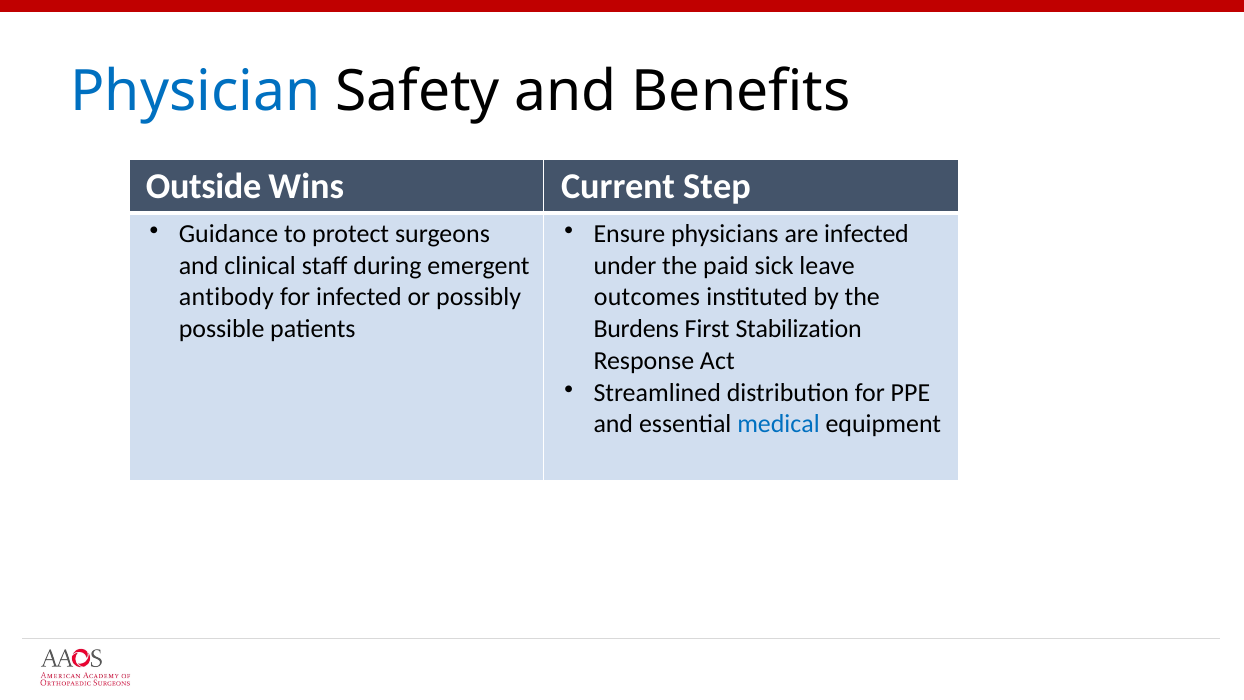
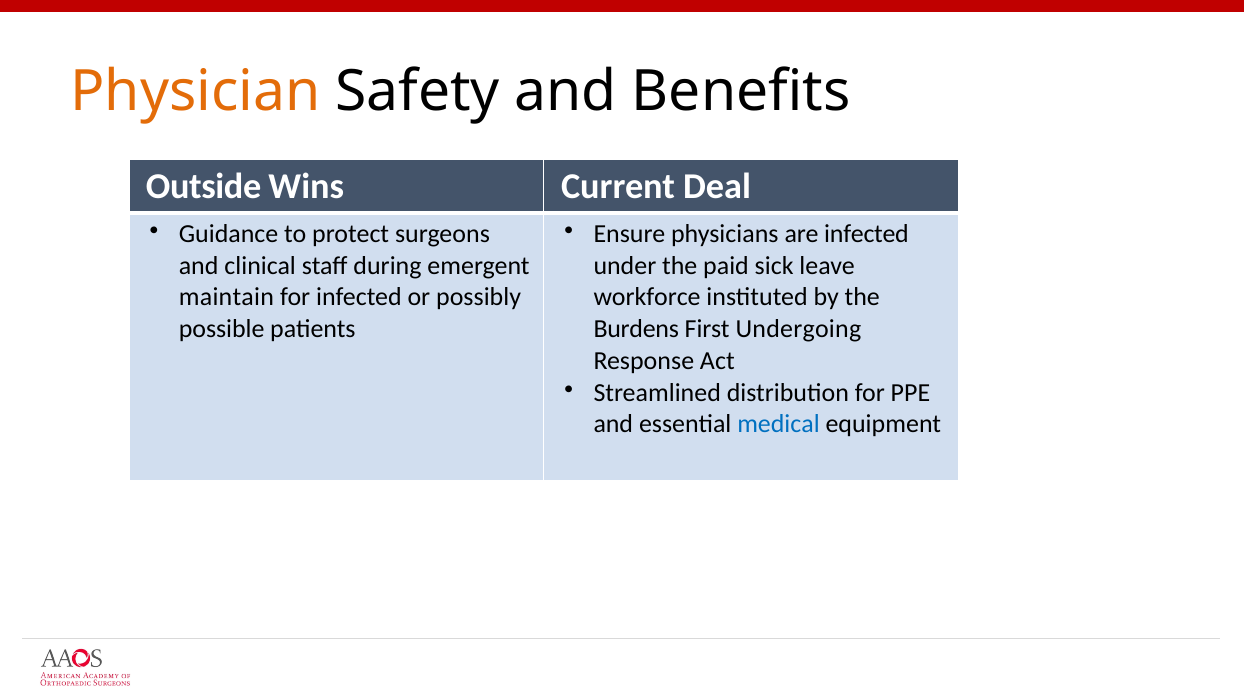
Physician colour: blue -> orange (196, 91)
Step: Step -> Deal (717, 186)
antibody: antibody -> maintain (226, 297)
outcomes: outcomes -> workforce (647, 297)
Stabilization: Stabilization -> Undergoing (798, 329)
